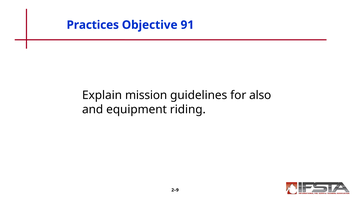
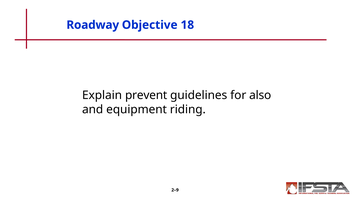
Practices: Practices -> Roadway (93, 25)
91: 91 -> 18 (187, 25)
mission: mission -> prevent (146, 95)
